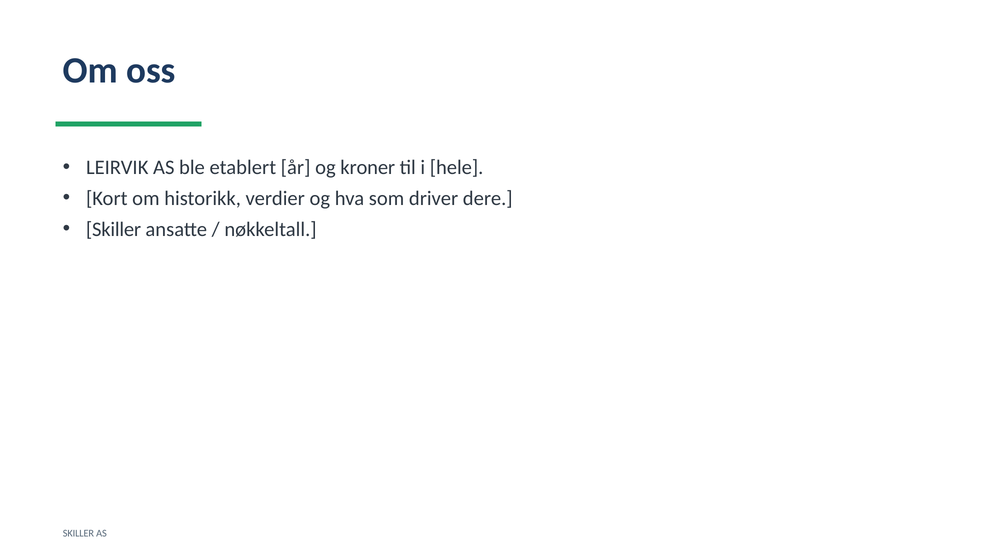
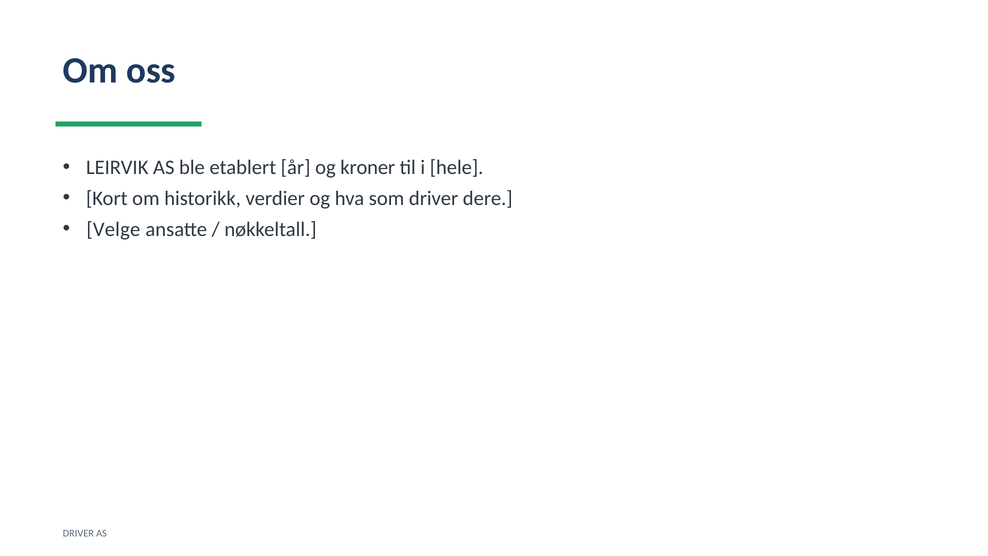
Skiller: Skiller -> Velge (113, 229)
SKILLER: SKILLER -> DRIVER (78, 533)
